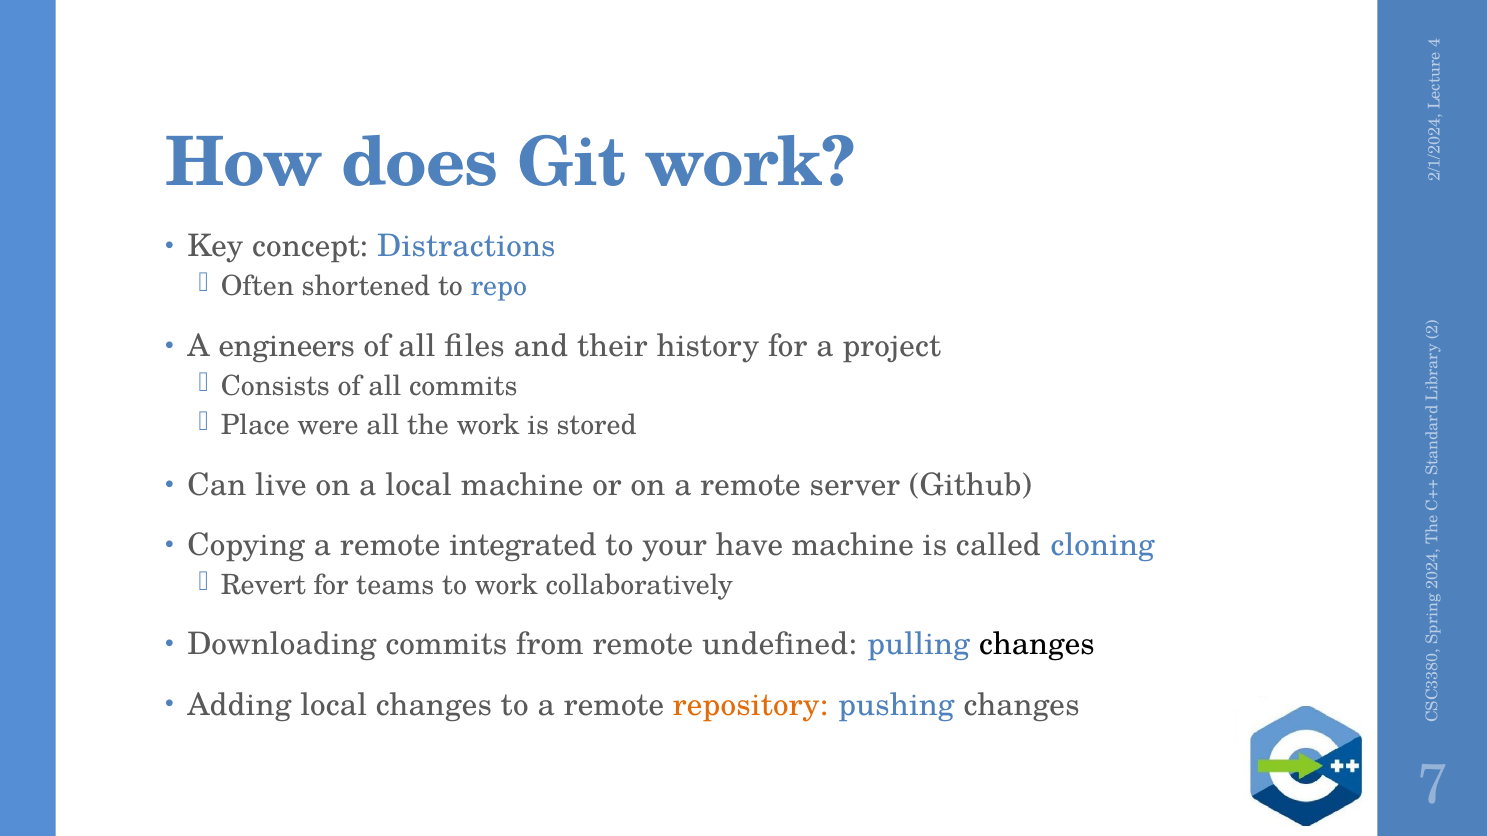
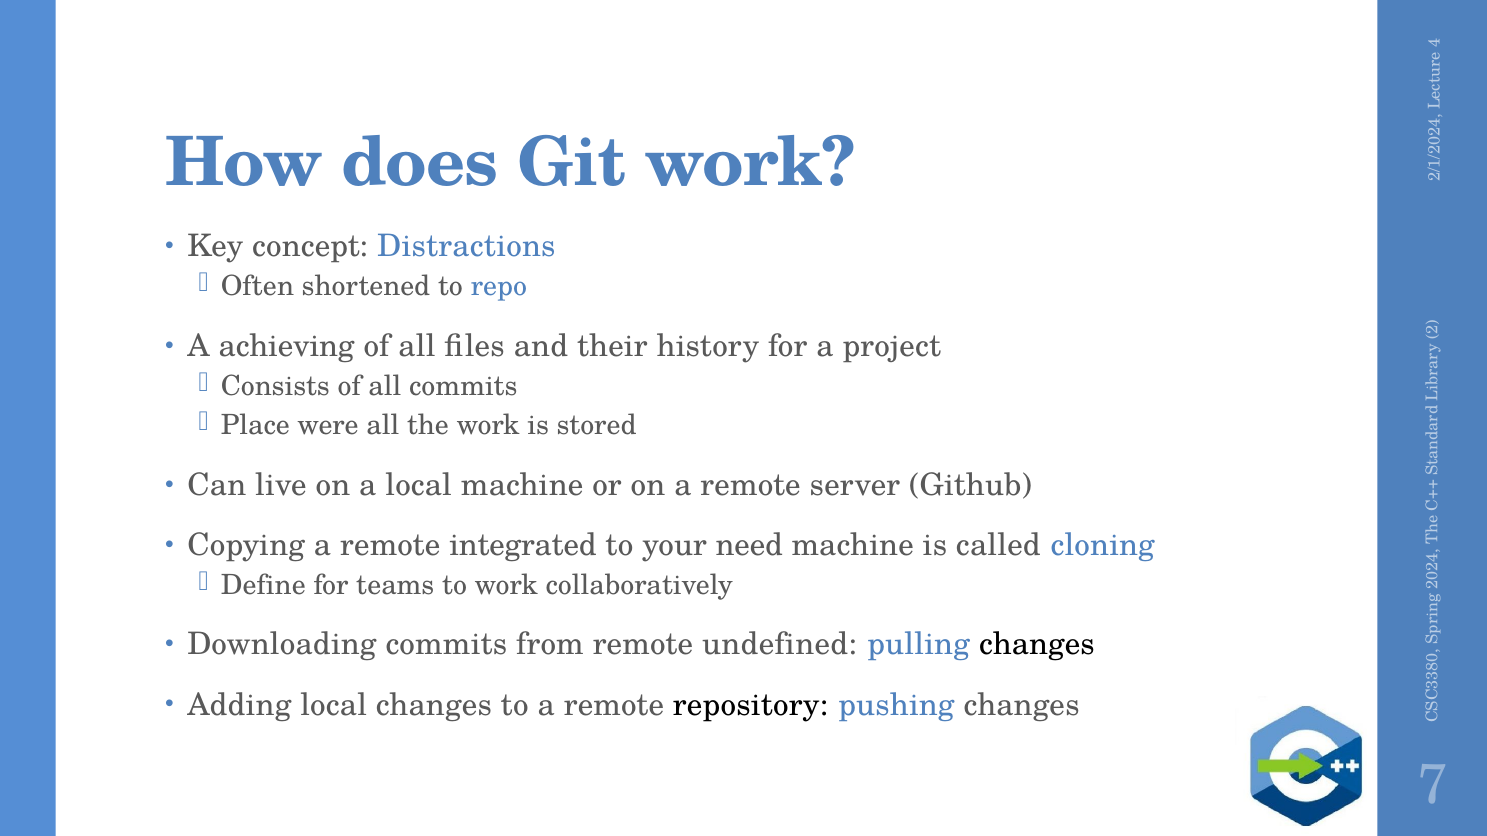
engineers: engineers -> achieving (287, 346)
have: have -> need (749, 545)
Revert: Revert -> Define (263, 585)
repository colour: orange -> black (751, 705)
